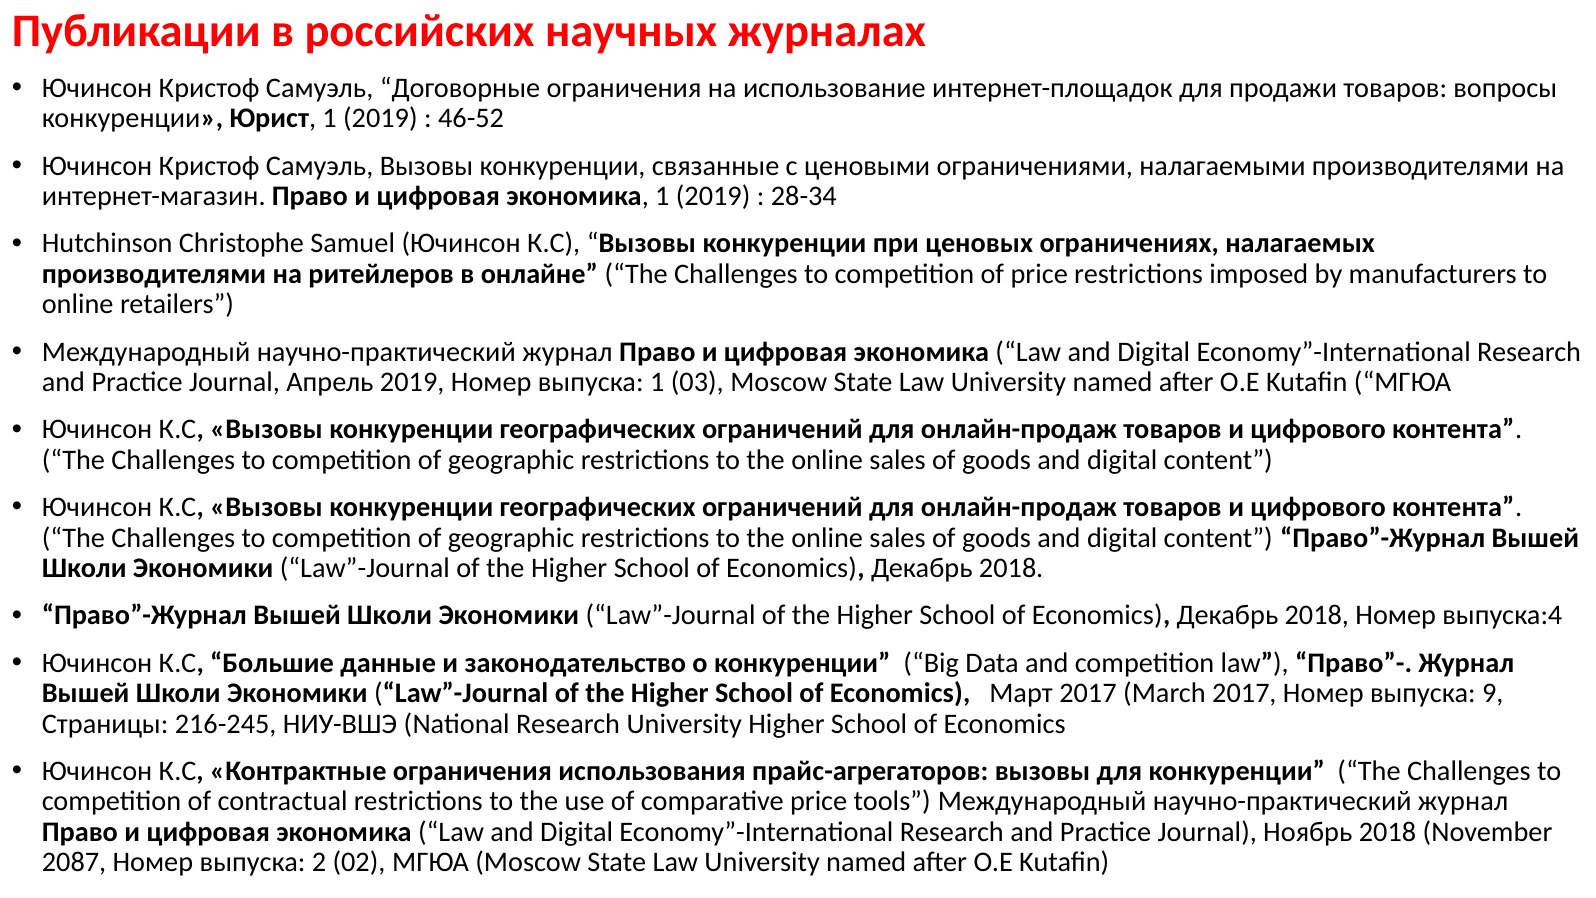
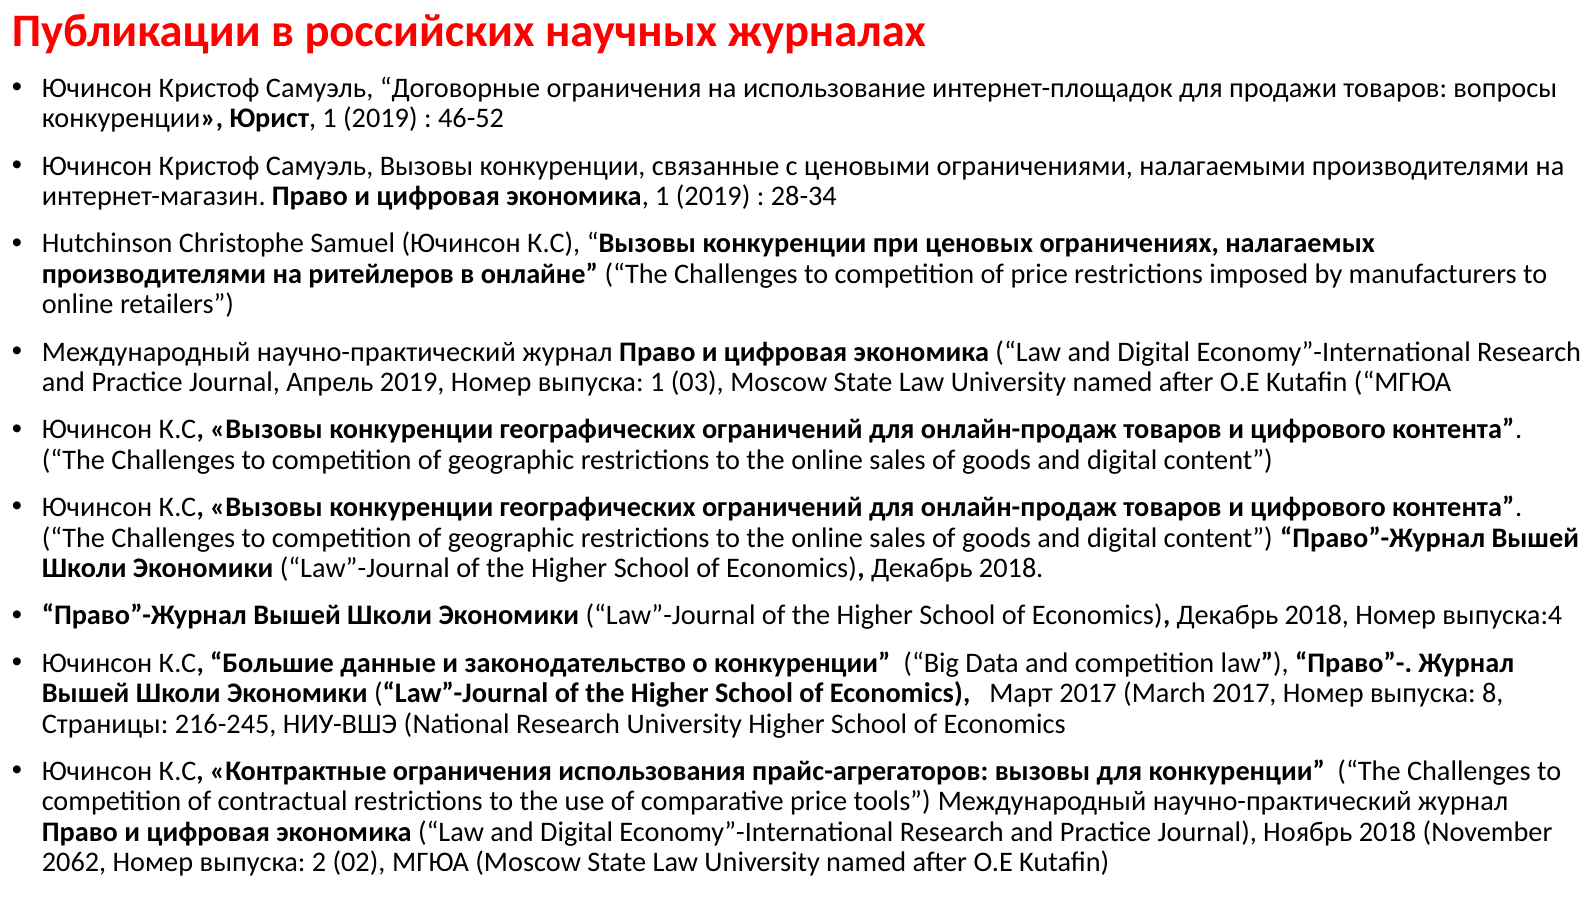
9: 9 -> 8 (1493, 693)
2087: 2087 -> 2062 (74, 862)
